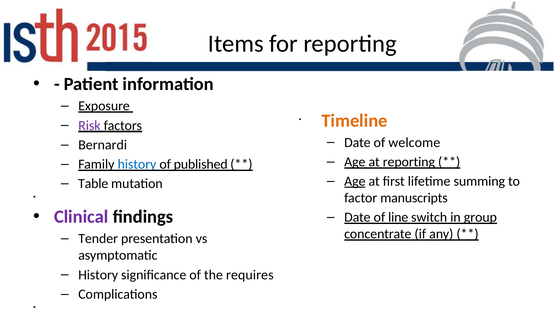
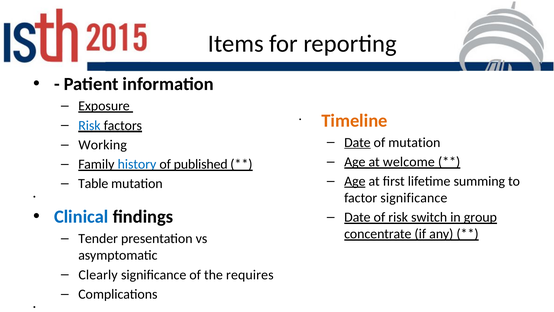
Risk colour: purple -> blue (89, 125)
Date underline: none -> present (357, 142)
of welcome: welcome -> mutation (414, 142)
Bernardi: Bernardi -> Working (103, 145)
at reporting: reporting -> welcome (409, 162)
factor manuscripts: manuscripts -> significance (414, 198)
Clinical colour: purple -> blue (81, 217)
of line: line -> risk (398, 217)
History: History -> Clearly (98, 274)
